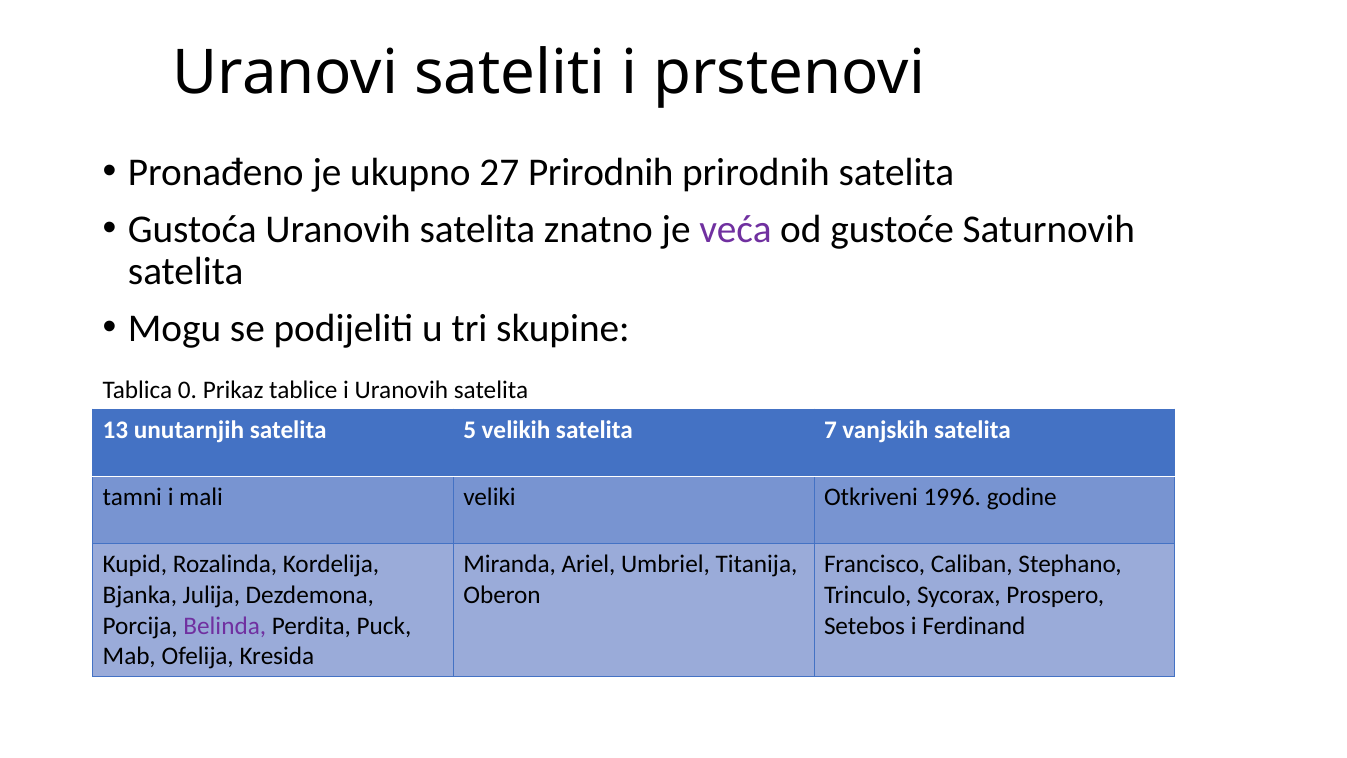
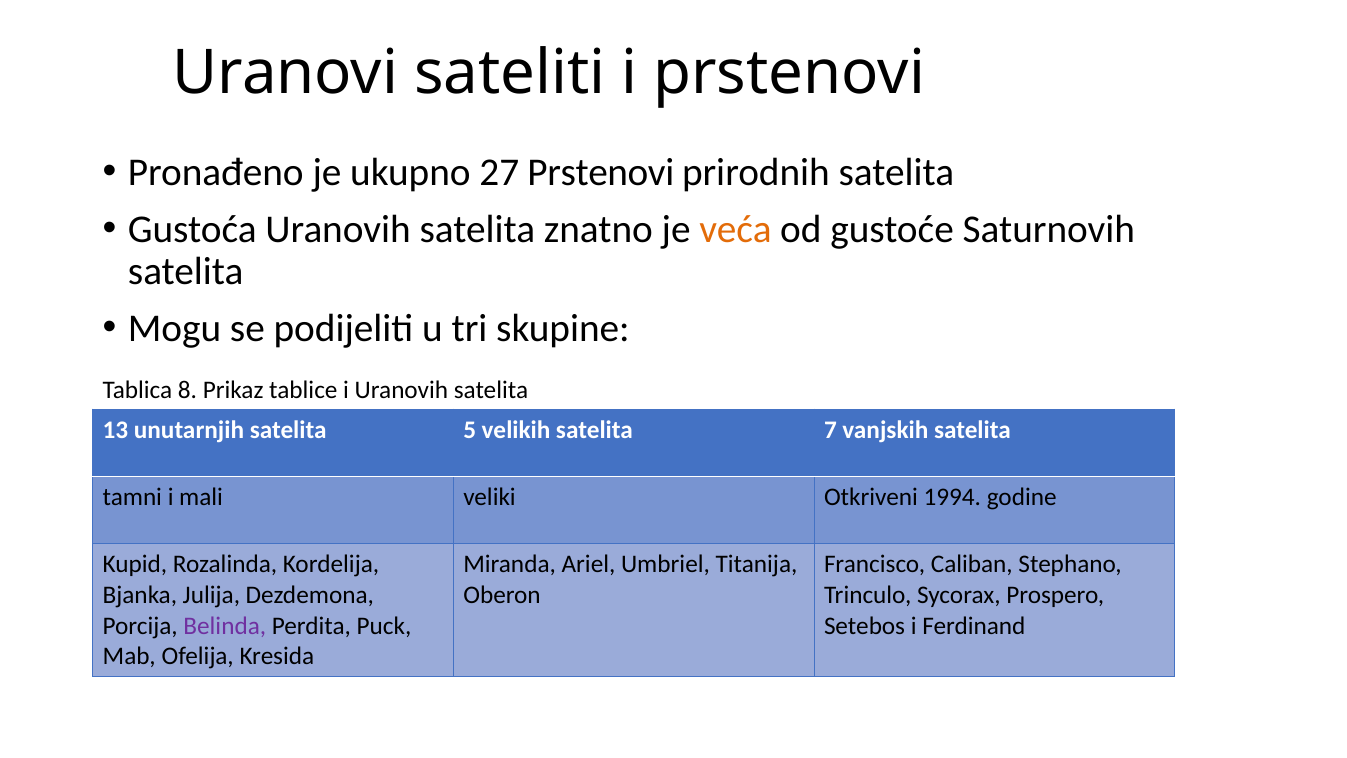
27 Prirodnih: Prirodnih -> Prstenovi (601, 172)
veća colour: purple -> orange (735, 229)
0: 0 -> 8 (187, 390)
1996: 1996 -> 1994 (952, 497)
